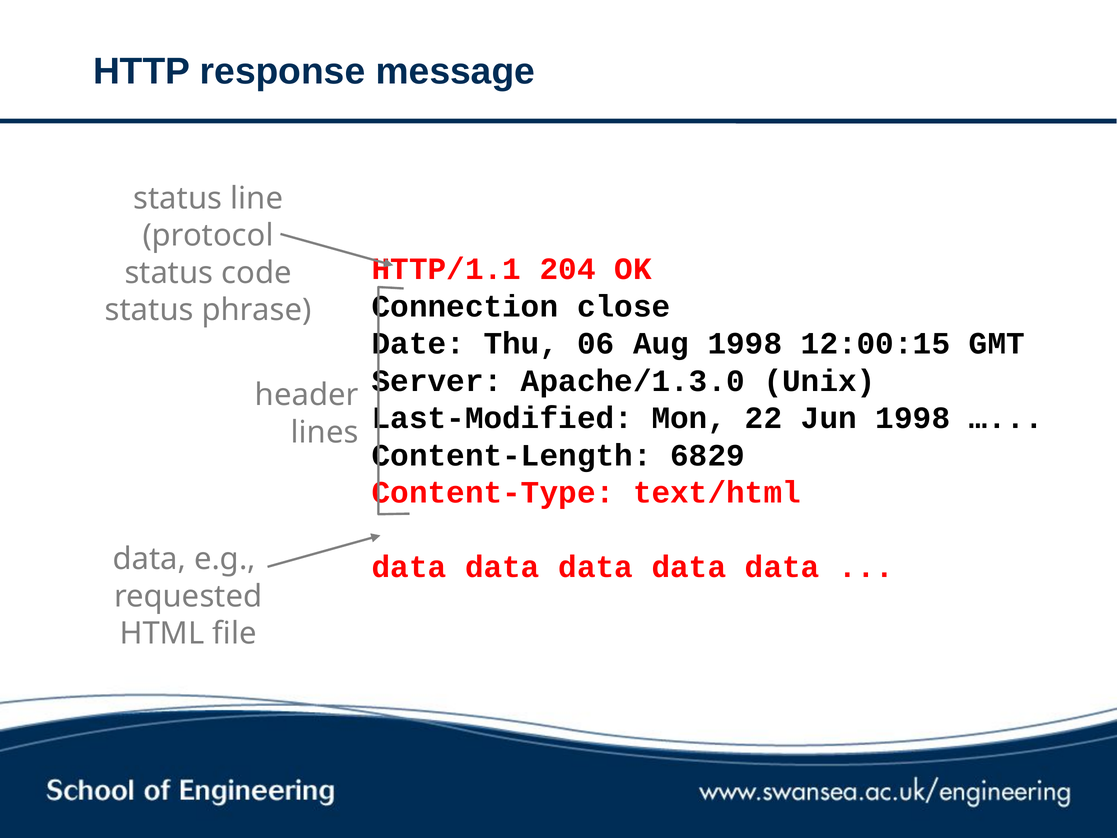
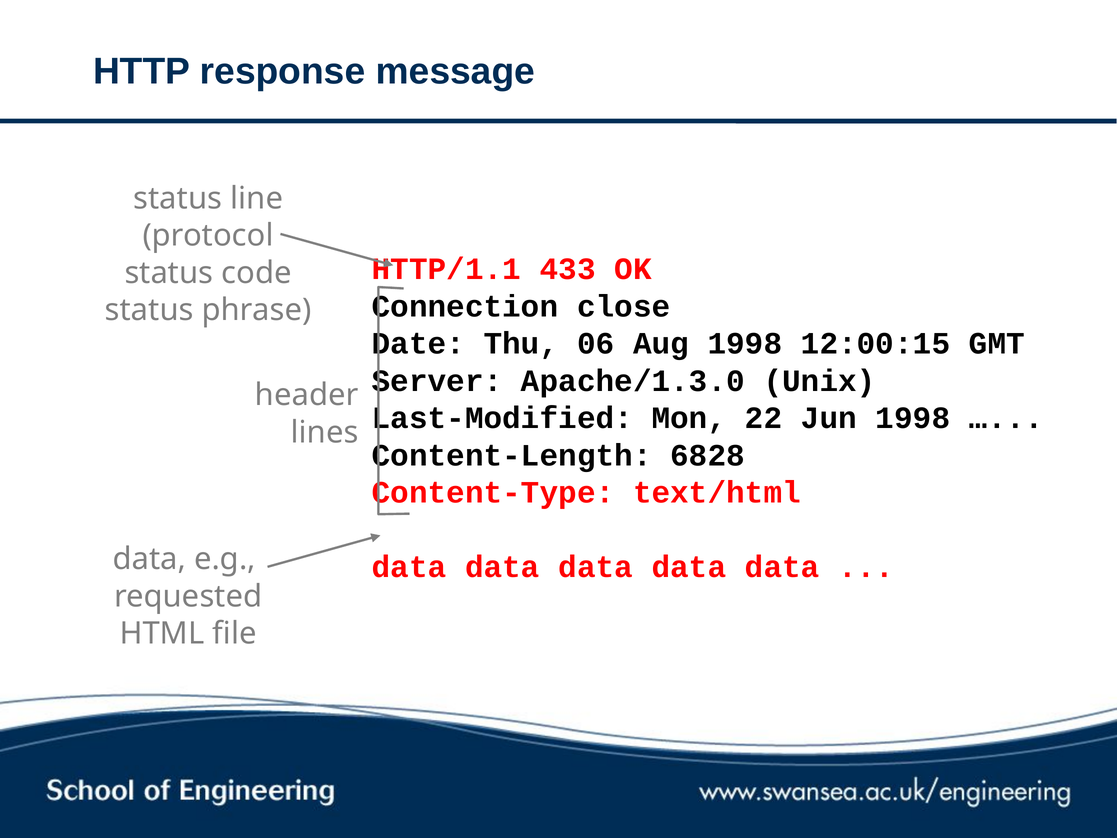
204: 204 -> 433 (568, 269)
6829: 6829 -> 6828 (708, 455)
